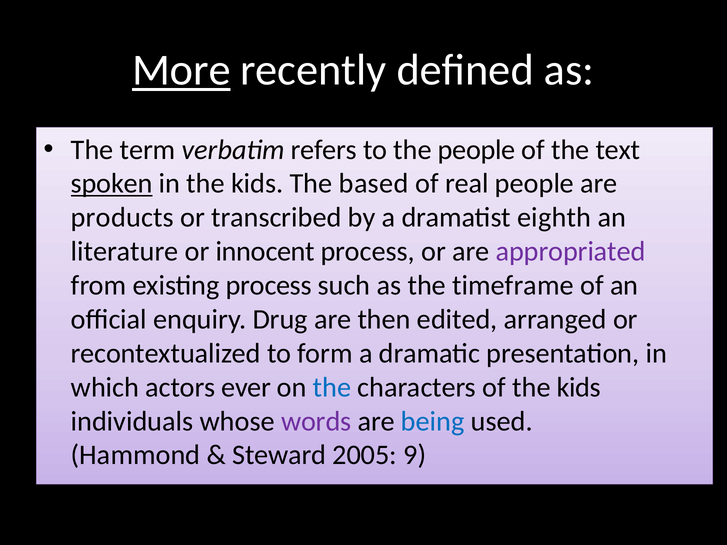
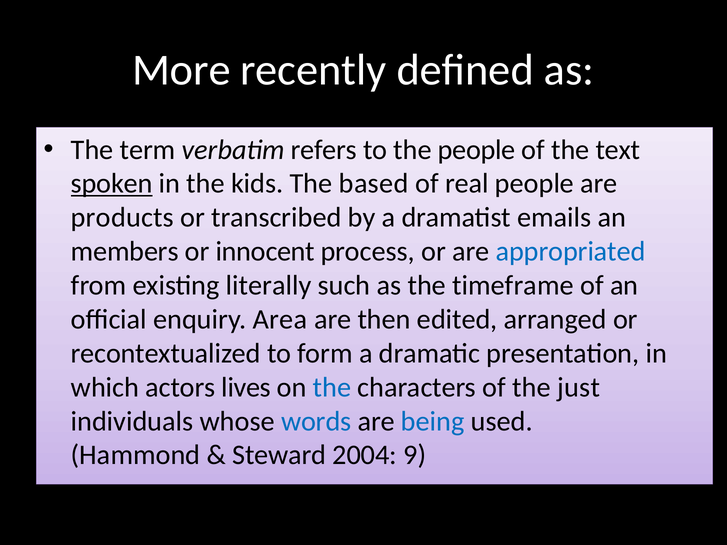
More underline: present -> none (181, 70)
eighth: eighth -> emails (554, 218)
literature: literature -> members (125, 252)
appropriated colour: purple -> blue (571, 252)
existing process: process -> literally (269, 286)
Drug: Drug -> Area (280, 320)
ever: ever -> lives (246, 387)
of the kids: kids -> just (579, 387)
words colour: purple -> blue (316, 421)
2005: 2005 -> 2004 (365, 455)
